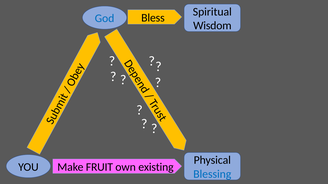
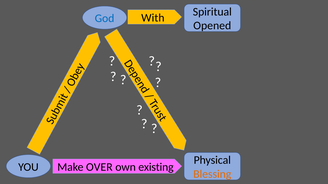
Bless: Bless -> With (153, 18)
Wisdom: Wisdom -> Opened (212, 26)
FRUIT: FRUIT -> OVER (99, 167)
Blessing colour: blue -> orange (212, 174)
